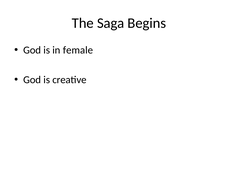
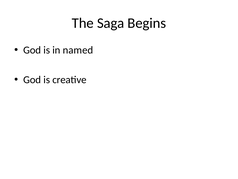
female: female -> named (78, 50)
